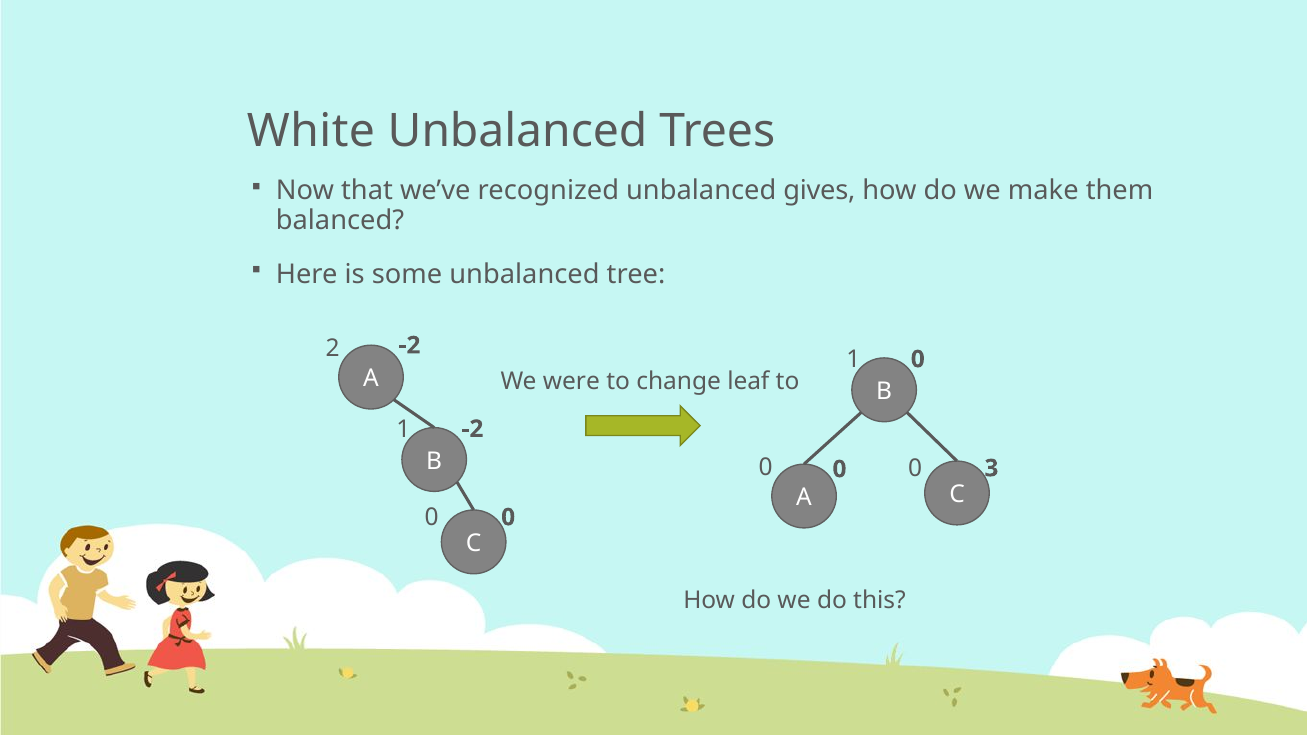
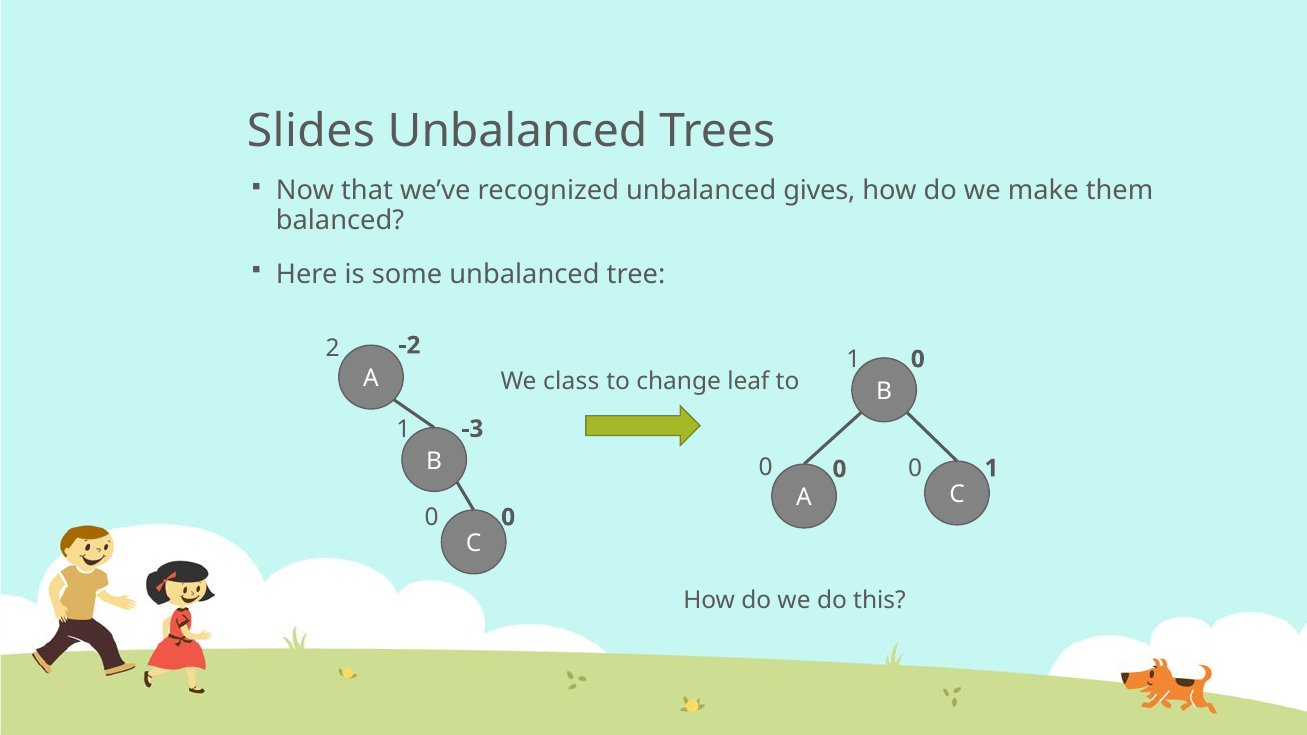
White: White -> Slides (311, 131)
were: were -> class (571, 381)
-2: -2 -> -3 (472, 429)
3: 3 -> 1 (991, 468)
